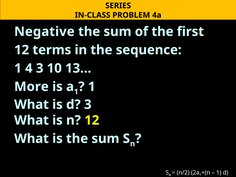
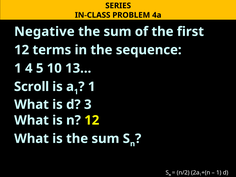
4 3: 3 -> 5 (40, 68)
More: More -> Scroll (32, 87)
